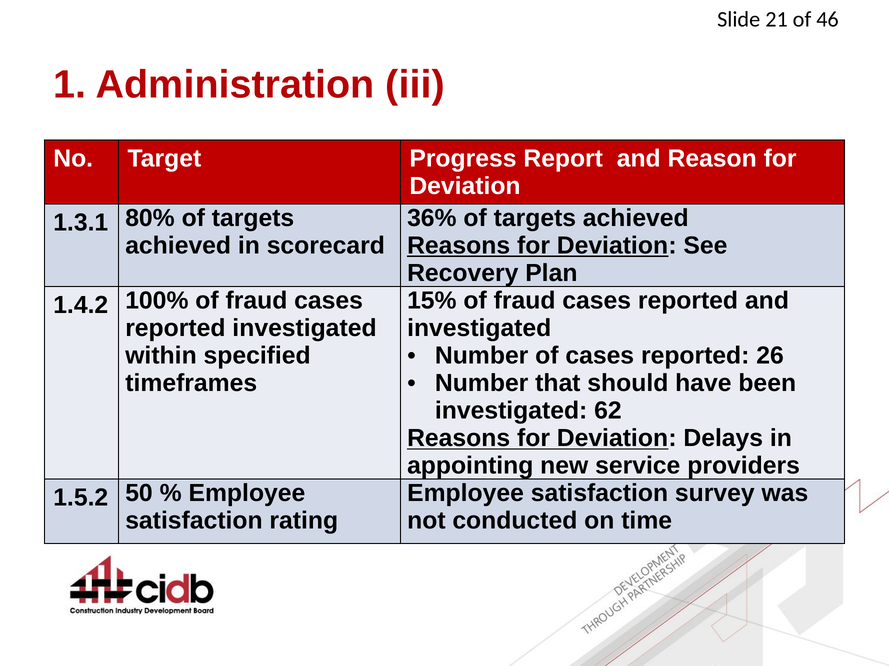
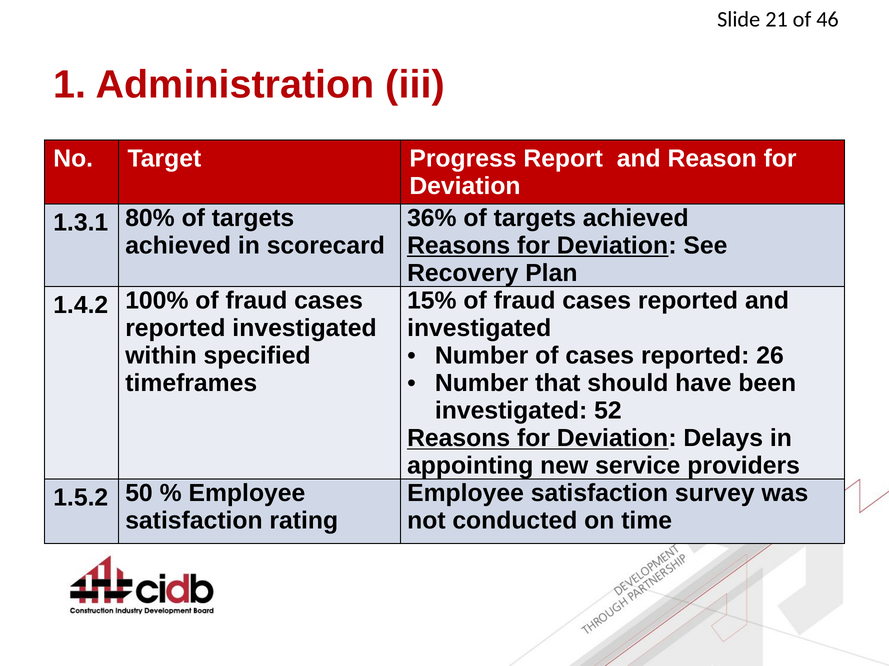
62: 62 -> 52 (608, 411)
